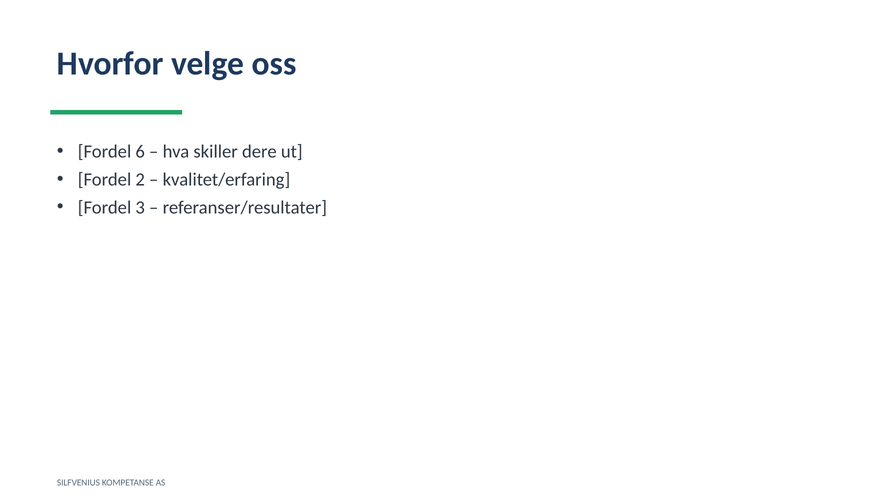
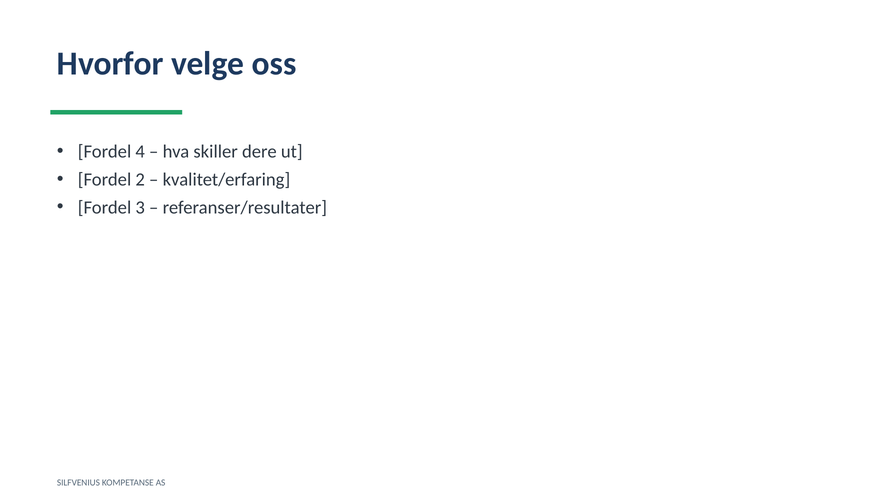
6: 6 -> 4 (140, 151)
